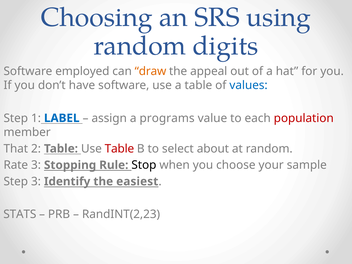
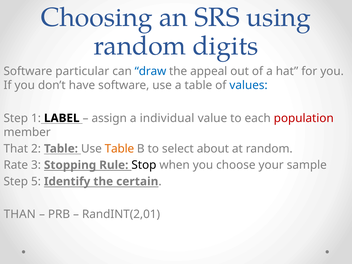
employed: employed -> particular (82, 71)
draw colour: orange -> blue (150, 71)
LABEL colour: blue -> black (62, 118)
programs: programs -> individual (167, 118)
Table colour: red -> orange (119, 149)
Step 3: 3 -> 5 (36, 181)
easiest: easiest -> certain (137, 181)
STATS: STATS -> THAN (20, 214)
RandINT(2,23: RandINT(2,23 -> RandINT(2,01 (121, 214)
